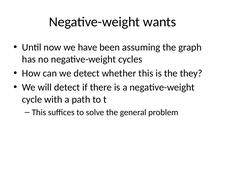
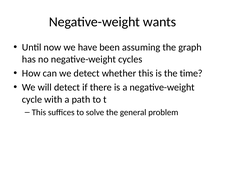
they: they -> time (191, 73)
